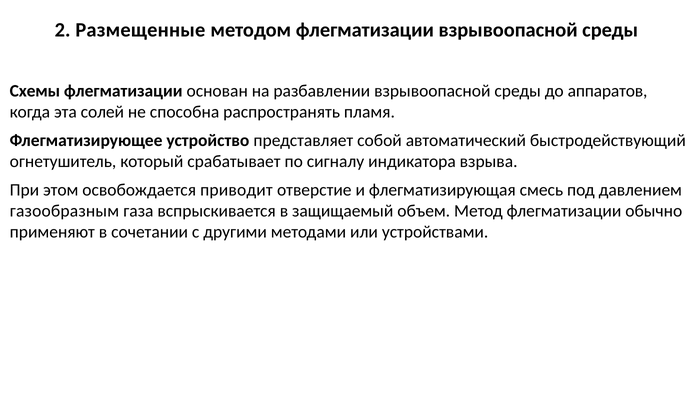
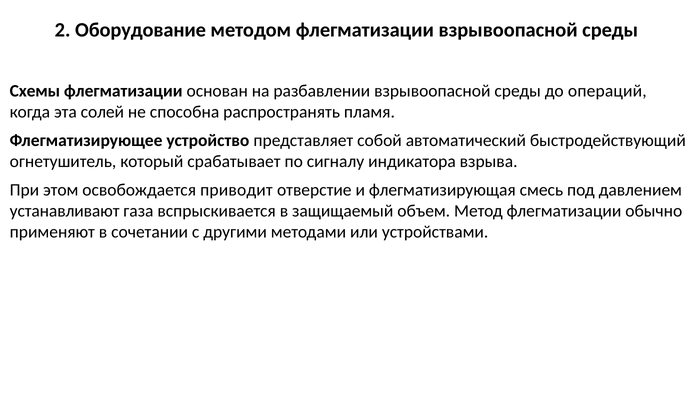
Размещенные: Размещенные -> Оборудование (141, 30)
аппаратов: аппаратов -> операций (607, 91)
газообразным: газообразным -> устанавливают (65, 211)
